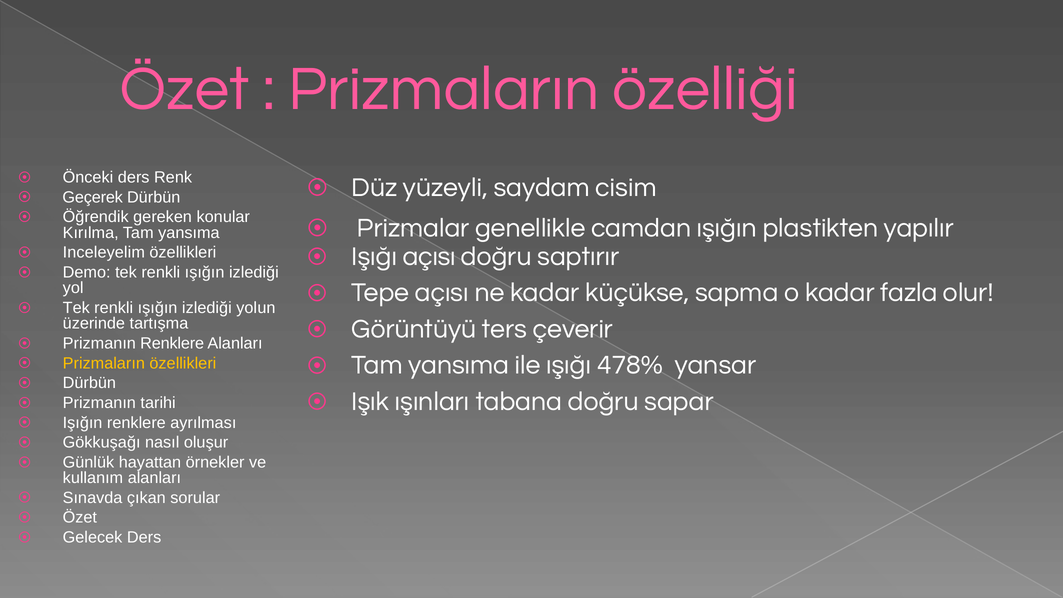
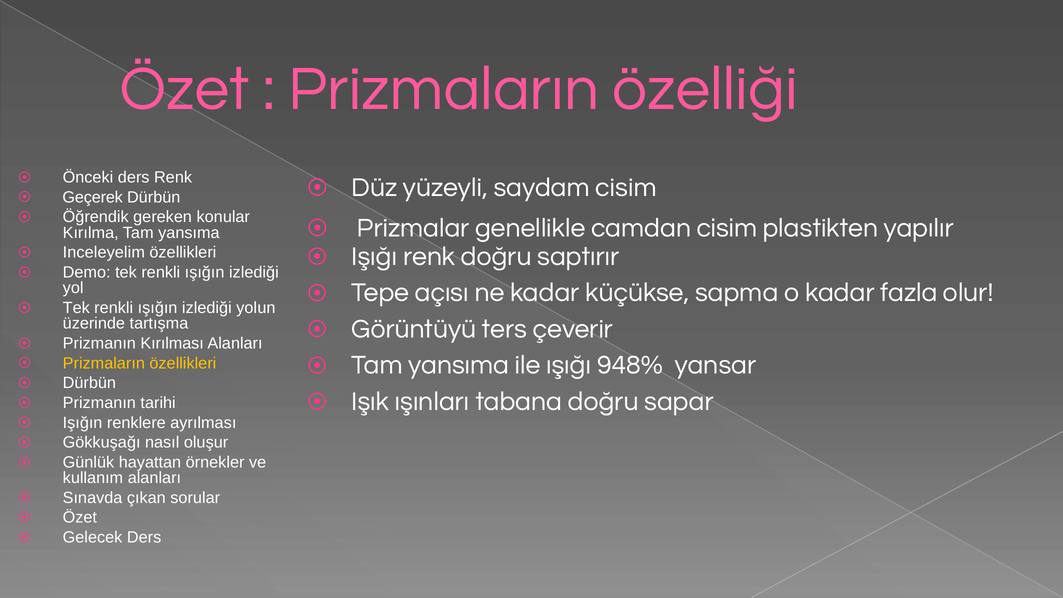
camdan ışığın: ışığın -> cisim (727, 228)
Işığı açısı: açısı -> renk (429, 256)
Prizmanın Renklere: Renklere -> Kırılması (172, 343)
478%: 478% -> 948% (630, 365)
